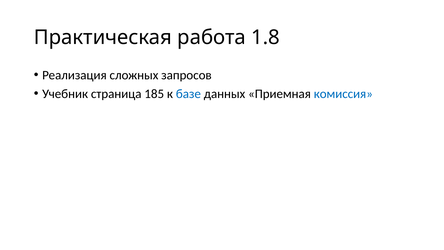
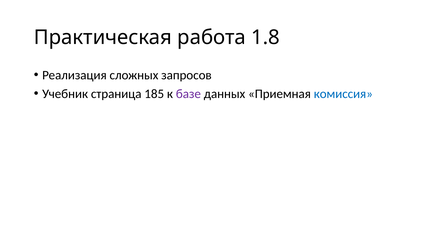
базе colour: blue -> purple (188, 94)
